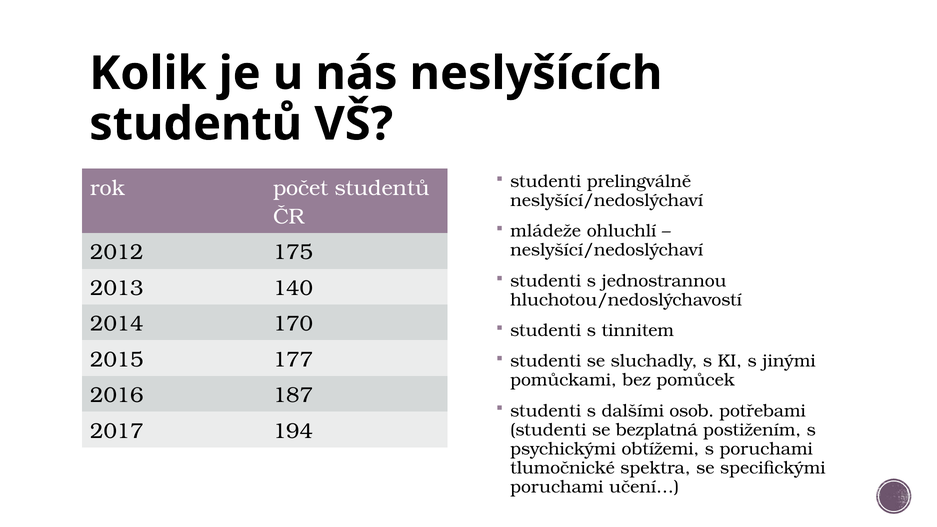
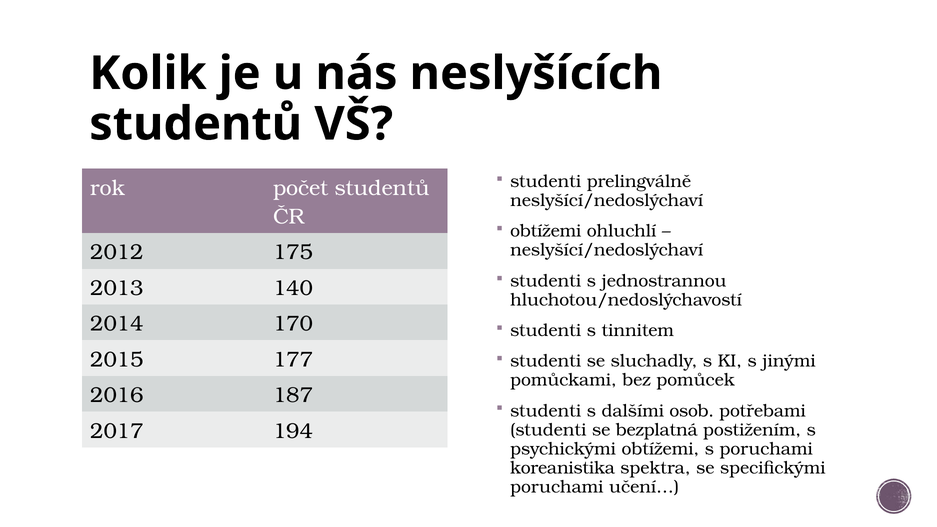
mládeže: mládeže -> obtížemi (546, 231)
tlumočnické: tlumočnické -> koreanistika (563, 468)
